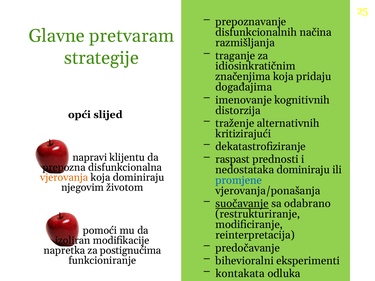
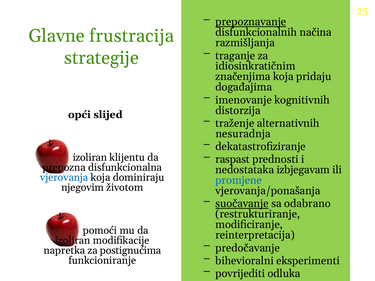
prepoznavanje underline: none -> present (251, 22)
pretvaram: pretvaram -> frustracija (132, 36)
kritizirajući: kritizirajući -> nesuradnja (243, 134)
napravi: napravi -> izoliran (90, 158)
nedostataka dominiraju: dominiraju -> izbjegavam (303, 170)
vjerovanja colour: orange -> blue (64, 178)
kontakata: kontakata -> povrijediti (240, 274)
